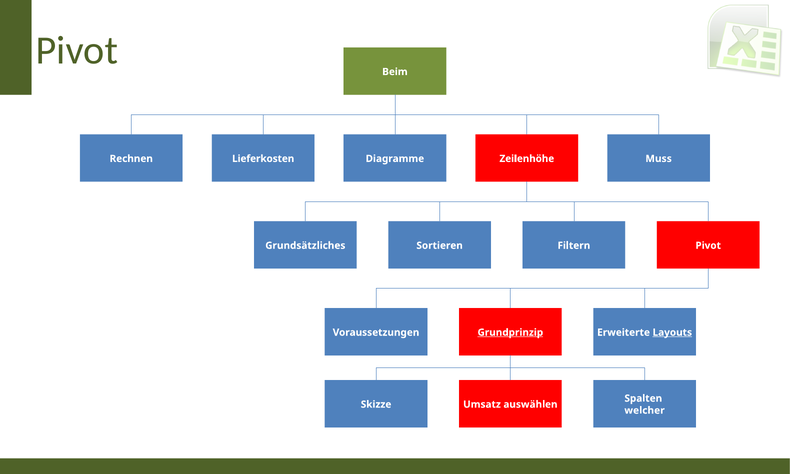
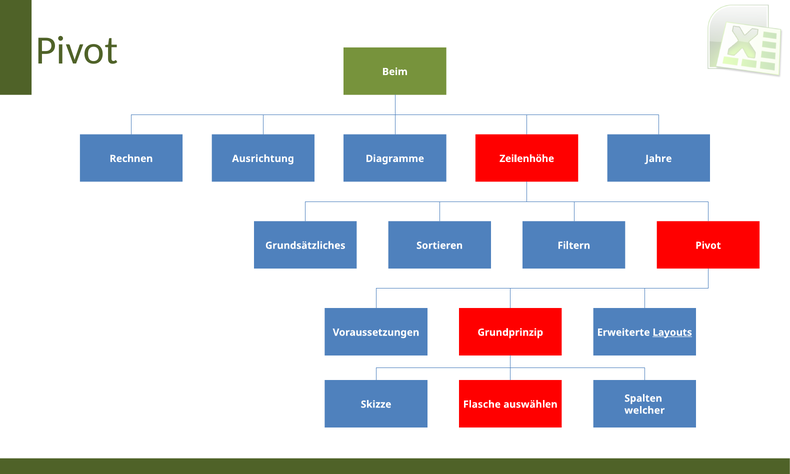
Lieferkosten: Lieferkosten -> Ausrichtung (263, 159)
Muss: Muss -> Jahre (659, 159)
Grundprinzip underline: present -> none (510, 332)
Umsatz: Umsatz -> Flasche (482, 404)
